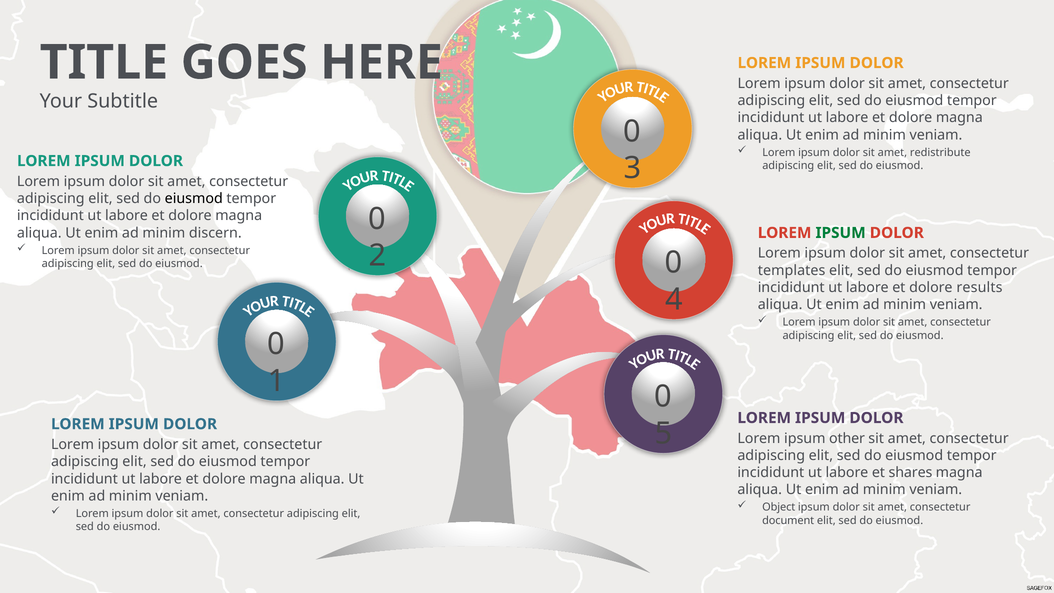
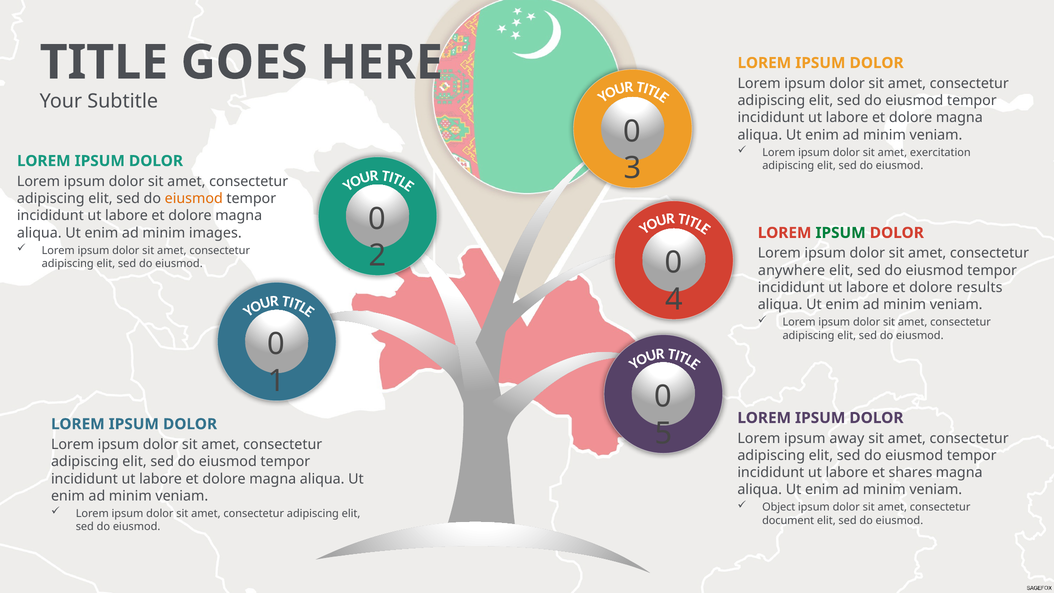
redistribute: redistribute -> exercitation (940, 152)
eiusmod colour: black -> orange (194, 198)
discern: discern -> images (215, 233)
templates: templates -> anywhere (792, 270)
other: other -> away (847, 438)
